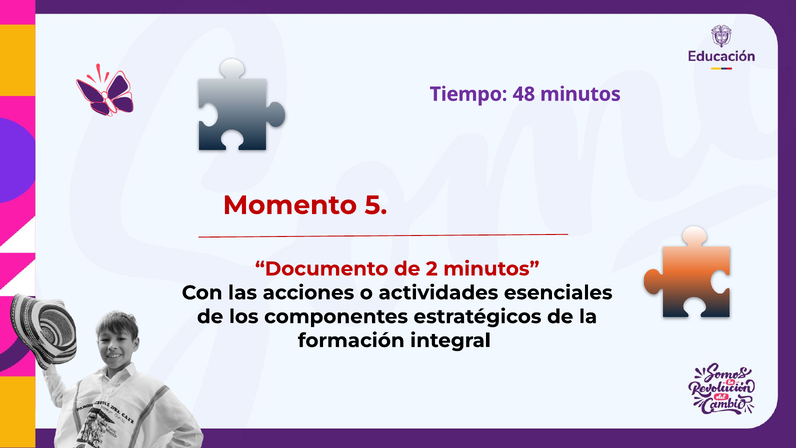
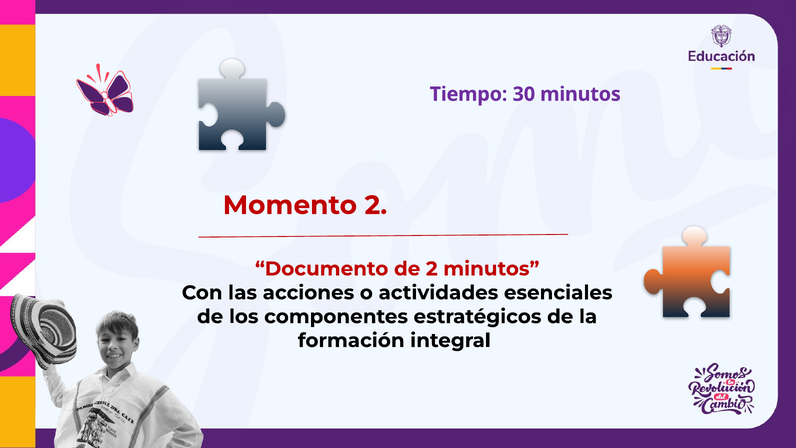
48: 48 -> 30 (524, 94)
Momento 5: 5 -> 2 (376, 205)
